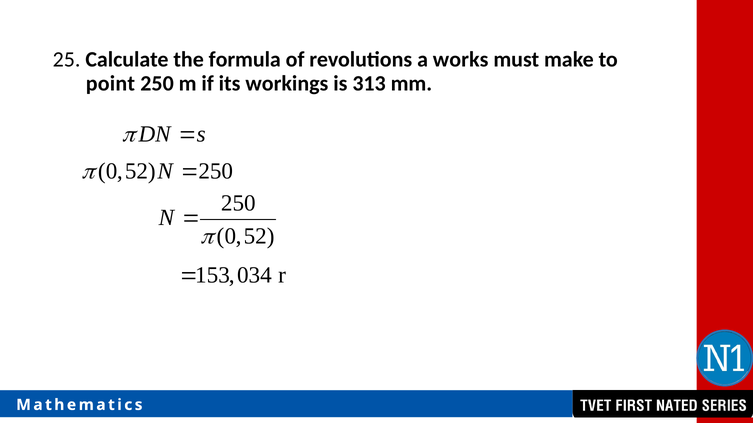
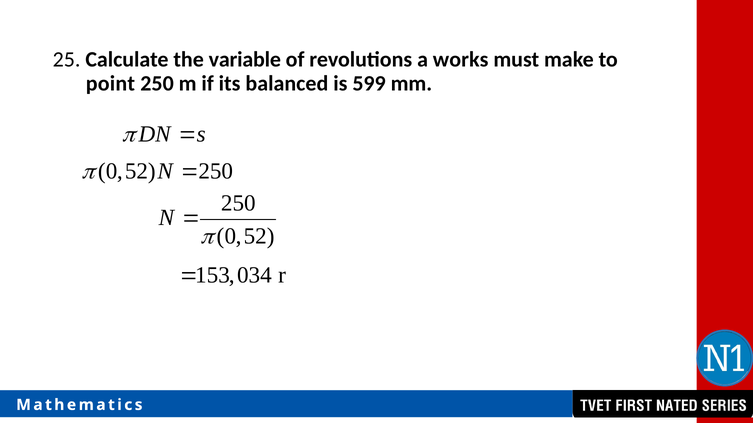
formula: formula -> variable (245, 60)
workings: workings -> balanced (287, 84)
313: 313 -> 599 (369, 84)
